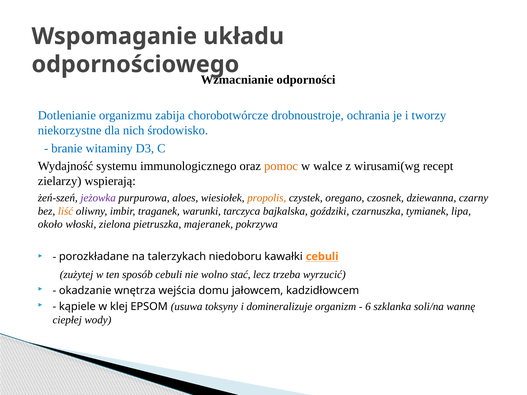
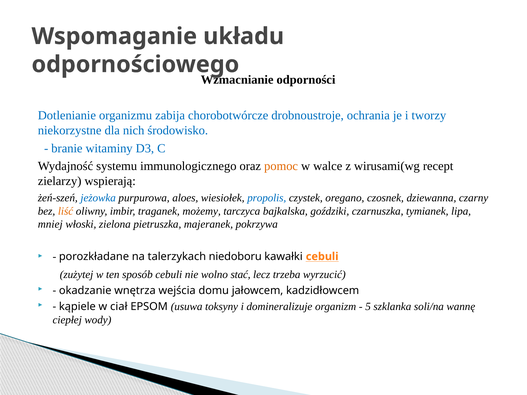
jeżowka colour: purple -> blue (98, 198)
propolis colour: orange -> blue (267, 198)
warunki: warunki -> możemy (202, 211)
około: około -> mniej (50, 224)
klej: klej -> ciał (119, 307)
6: 6 -> 5 (368, 307)
